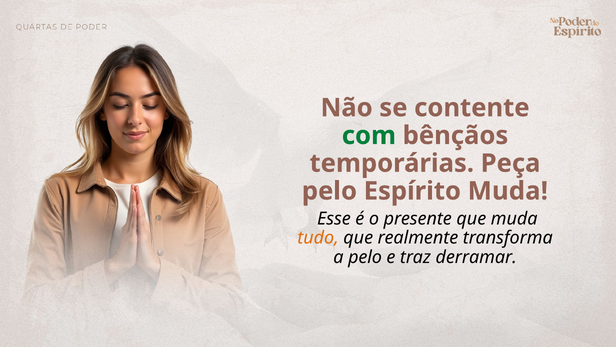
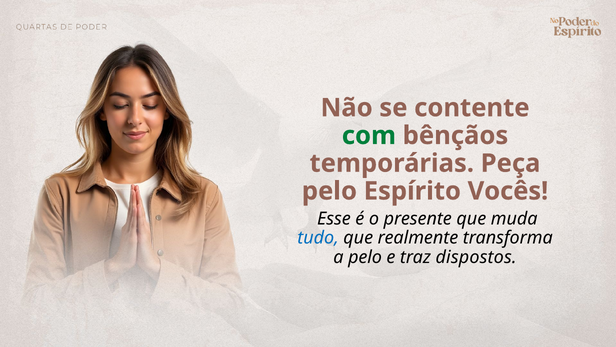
Espírito Muda: Muda -> Vocês (508, 191)
tudo colour: orange -> blue (318, 238)
derramar: derramar -> dispostos (476, 257)
